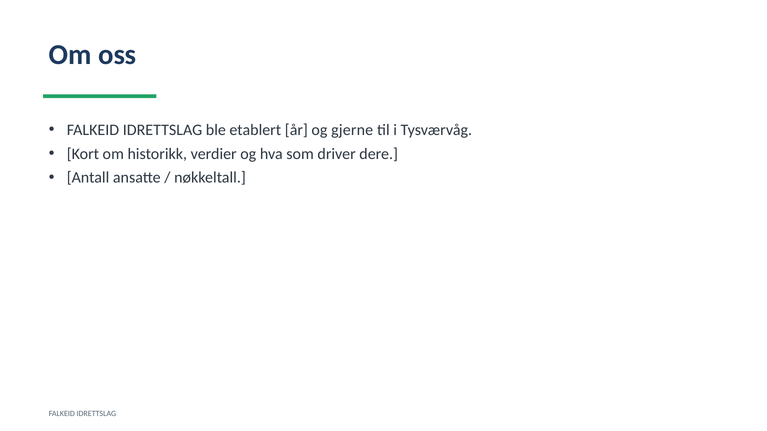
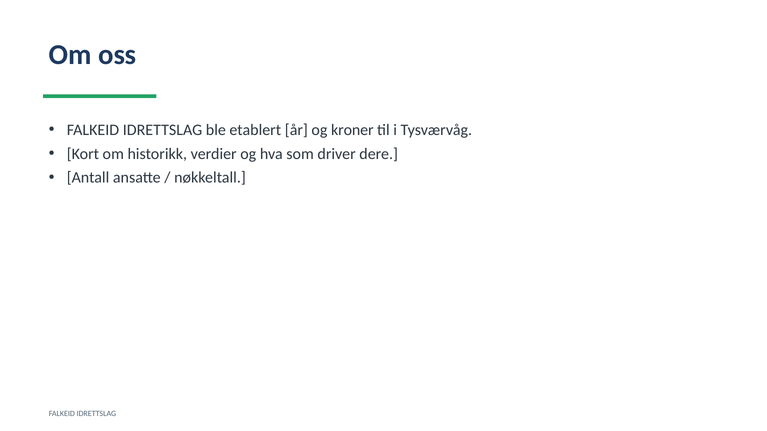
gjerne: gjerne -> kroner (352, 130)
